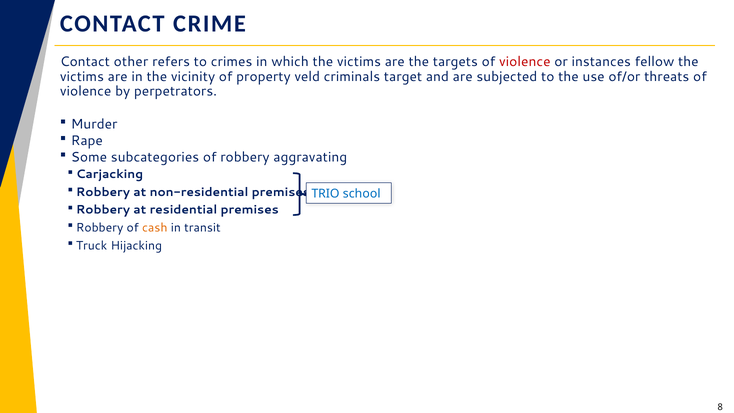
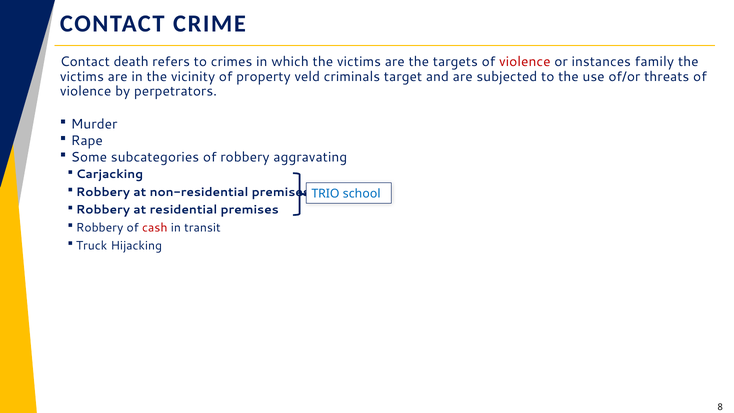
other: other -> death (131, 62)
fellow: fellow -> family (654, 62)
cash colour: orange -> red (155, 228)
